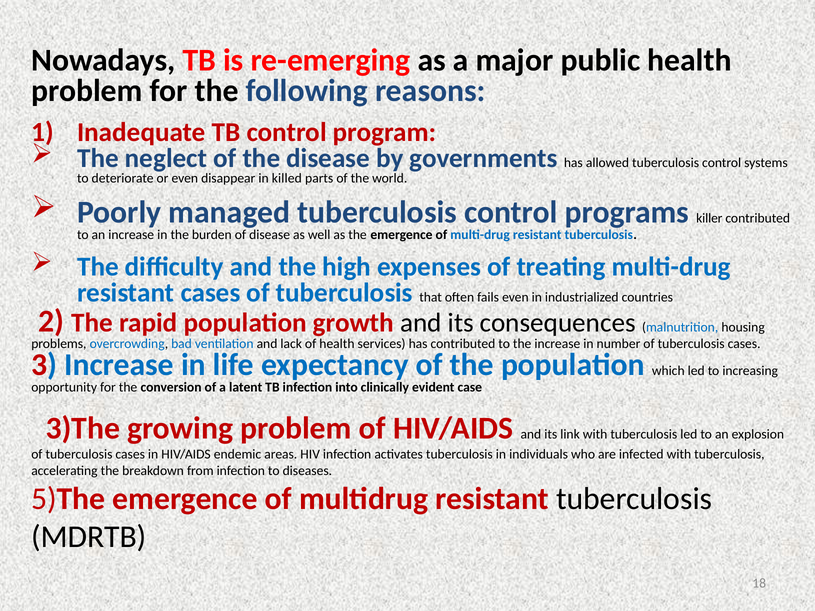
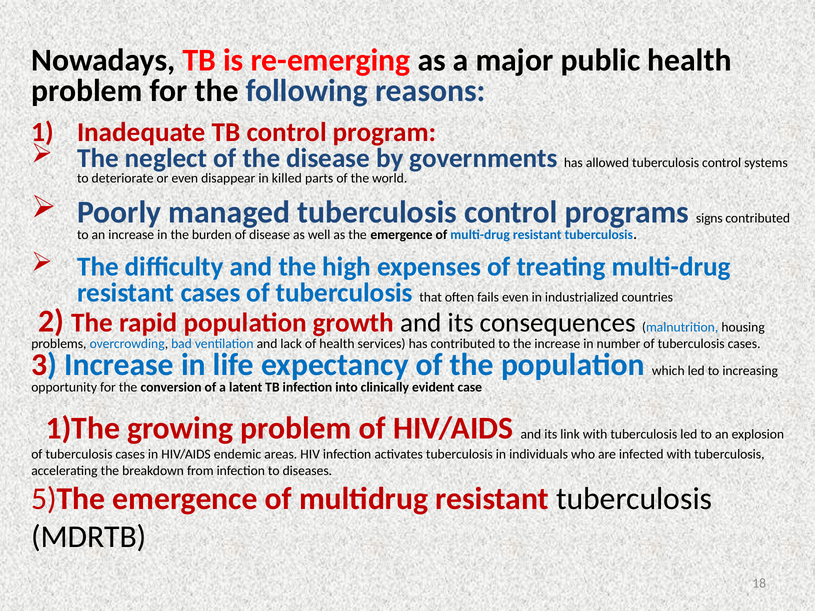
killer: killer -> signs (709, 219)
3)The: 3)The -> 1)The (83, 429)
